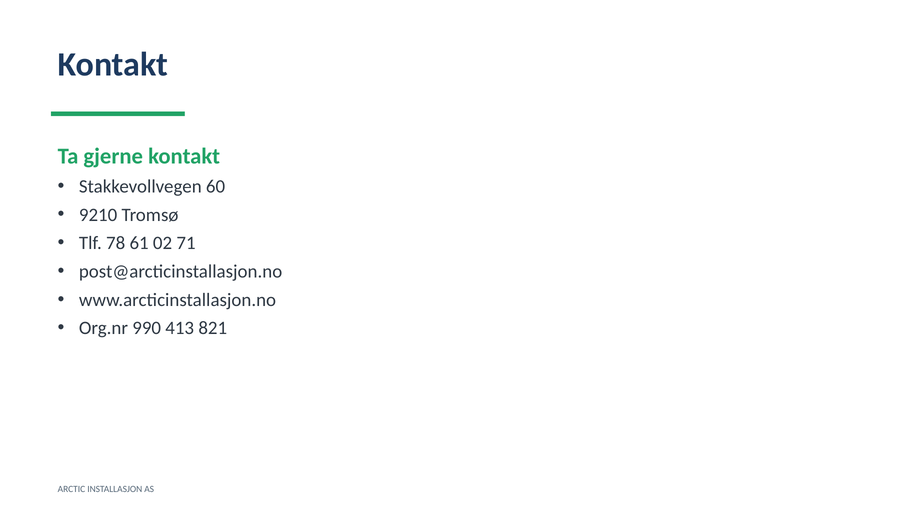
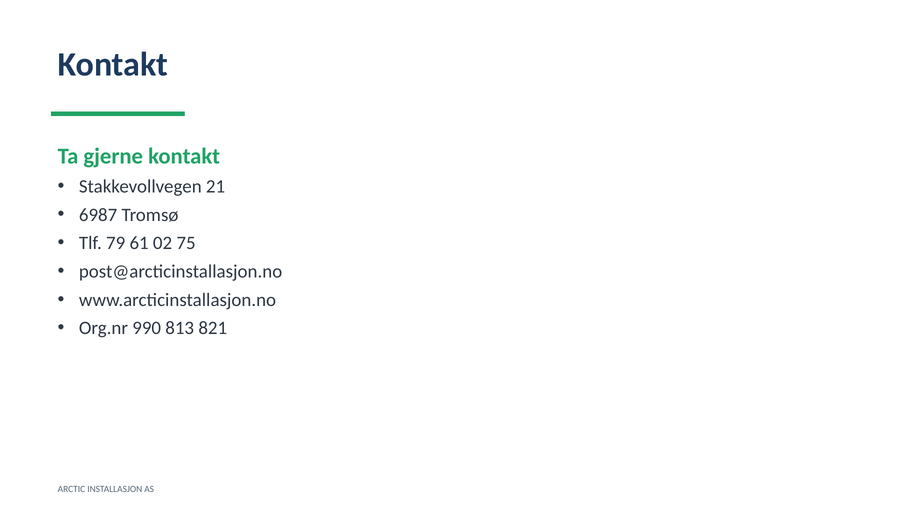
60: 60 -> 21 (216, 187)
9210: 9210 -> 6987 (98, 215)
78: 78 -> 79 (116, 243)
71: 71 -> 75 (186, 243)
413: 413 -> 813 (180, 328)
